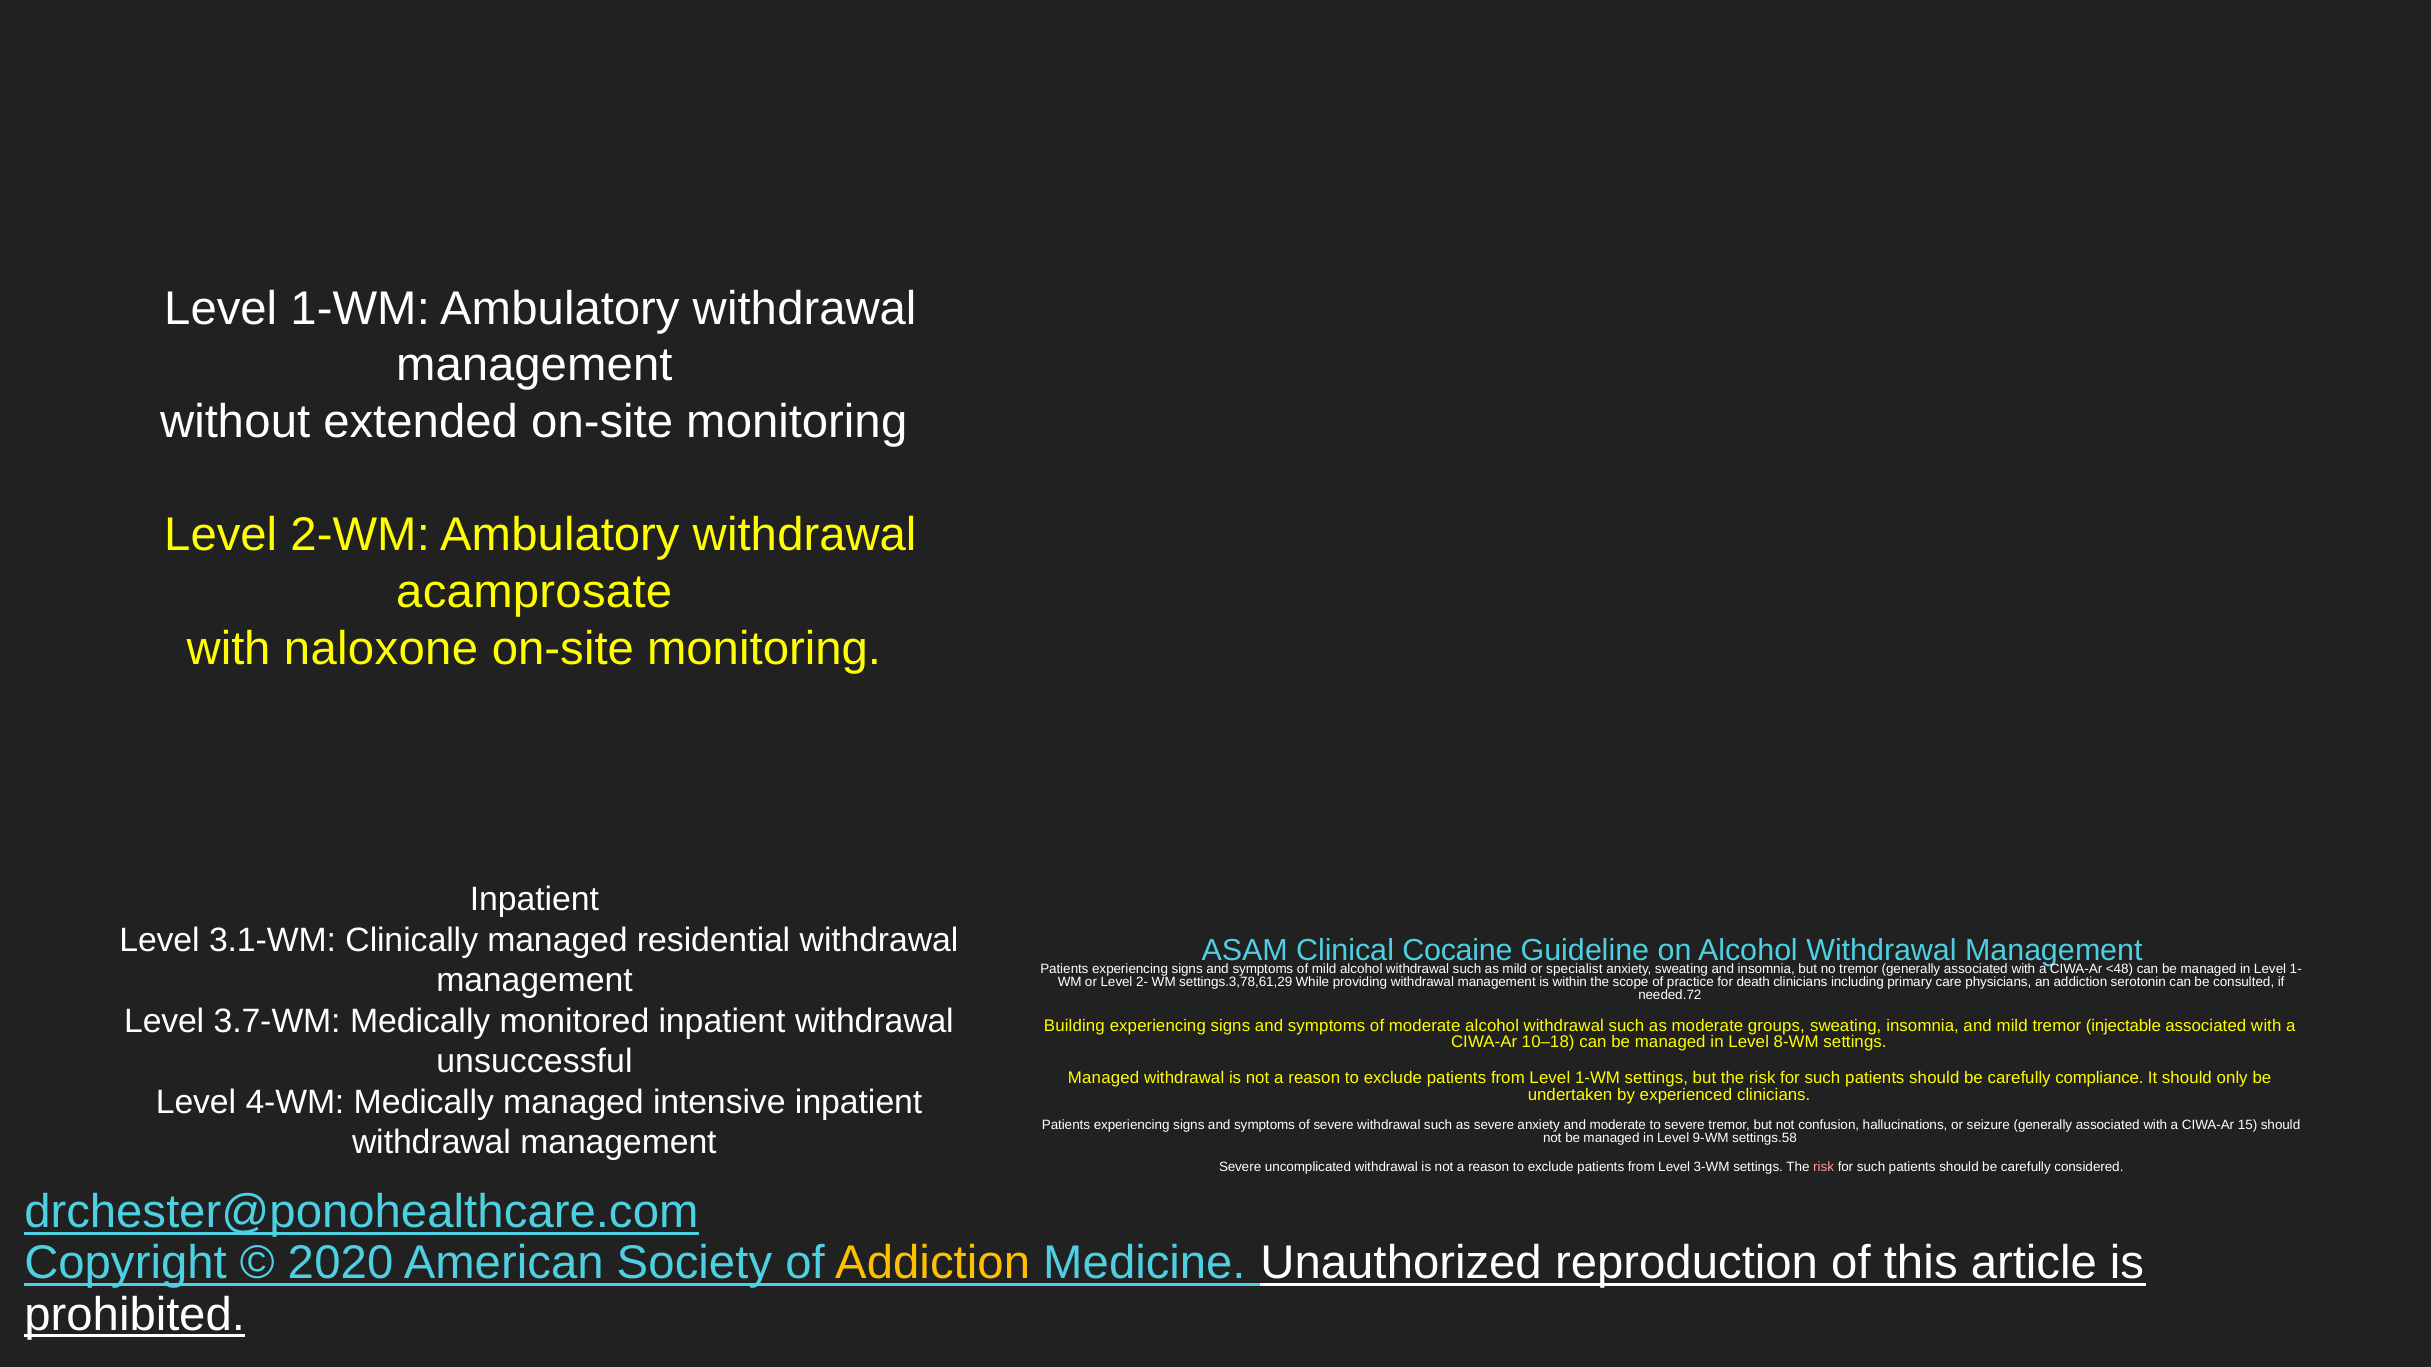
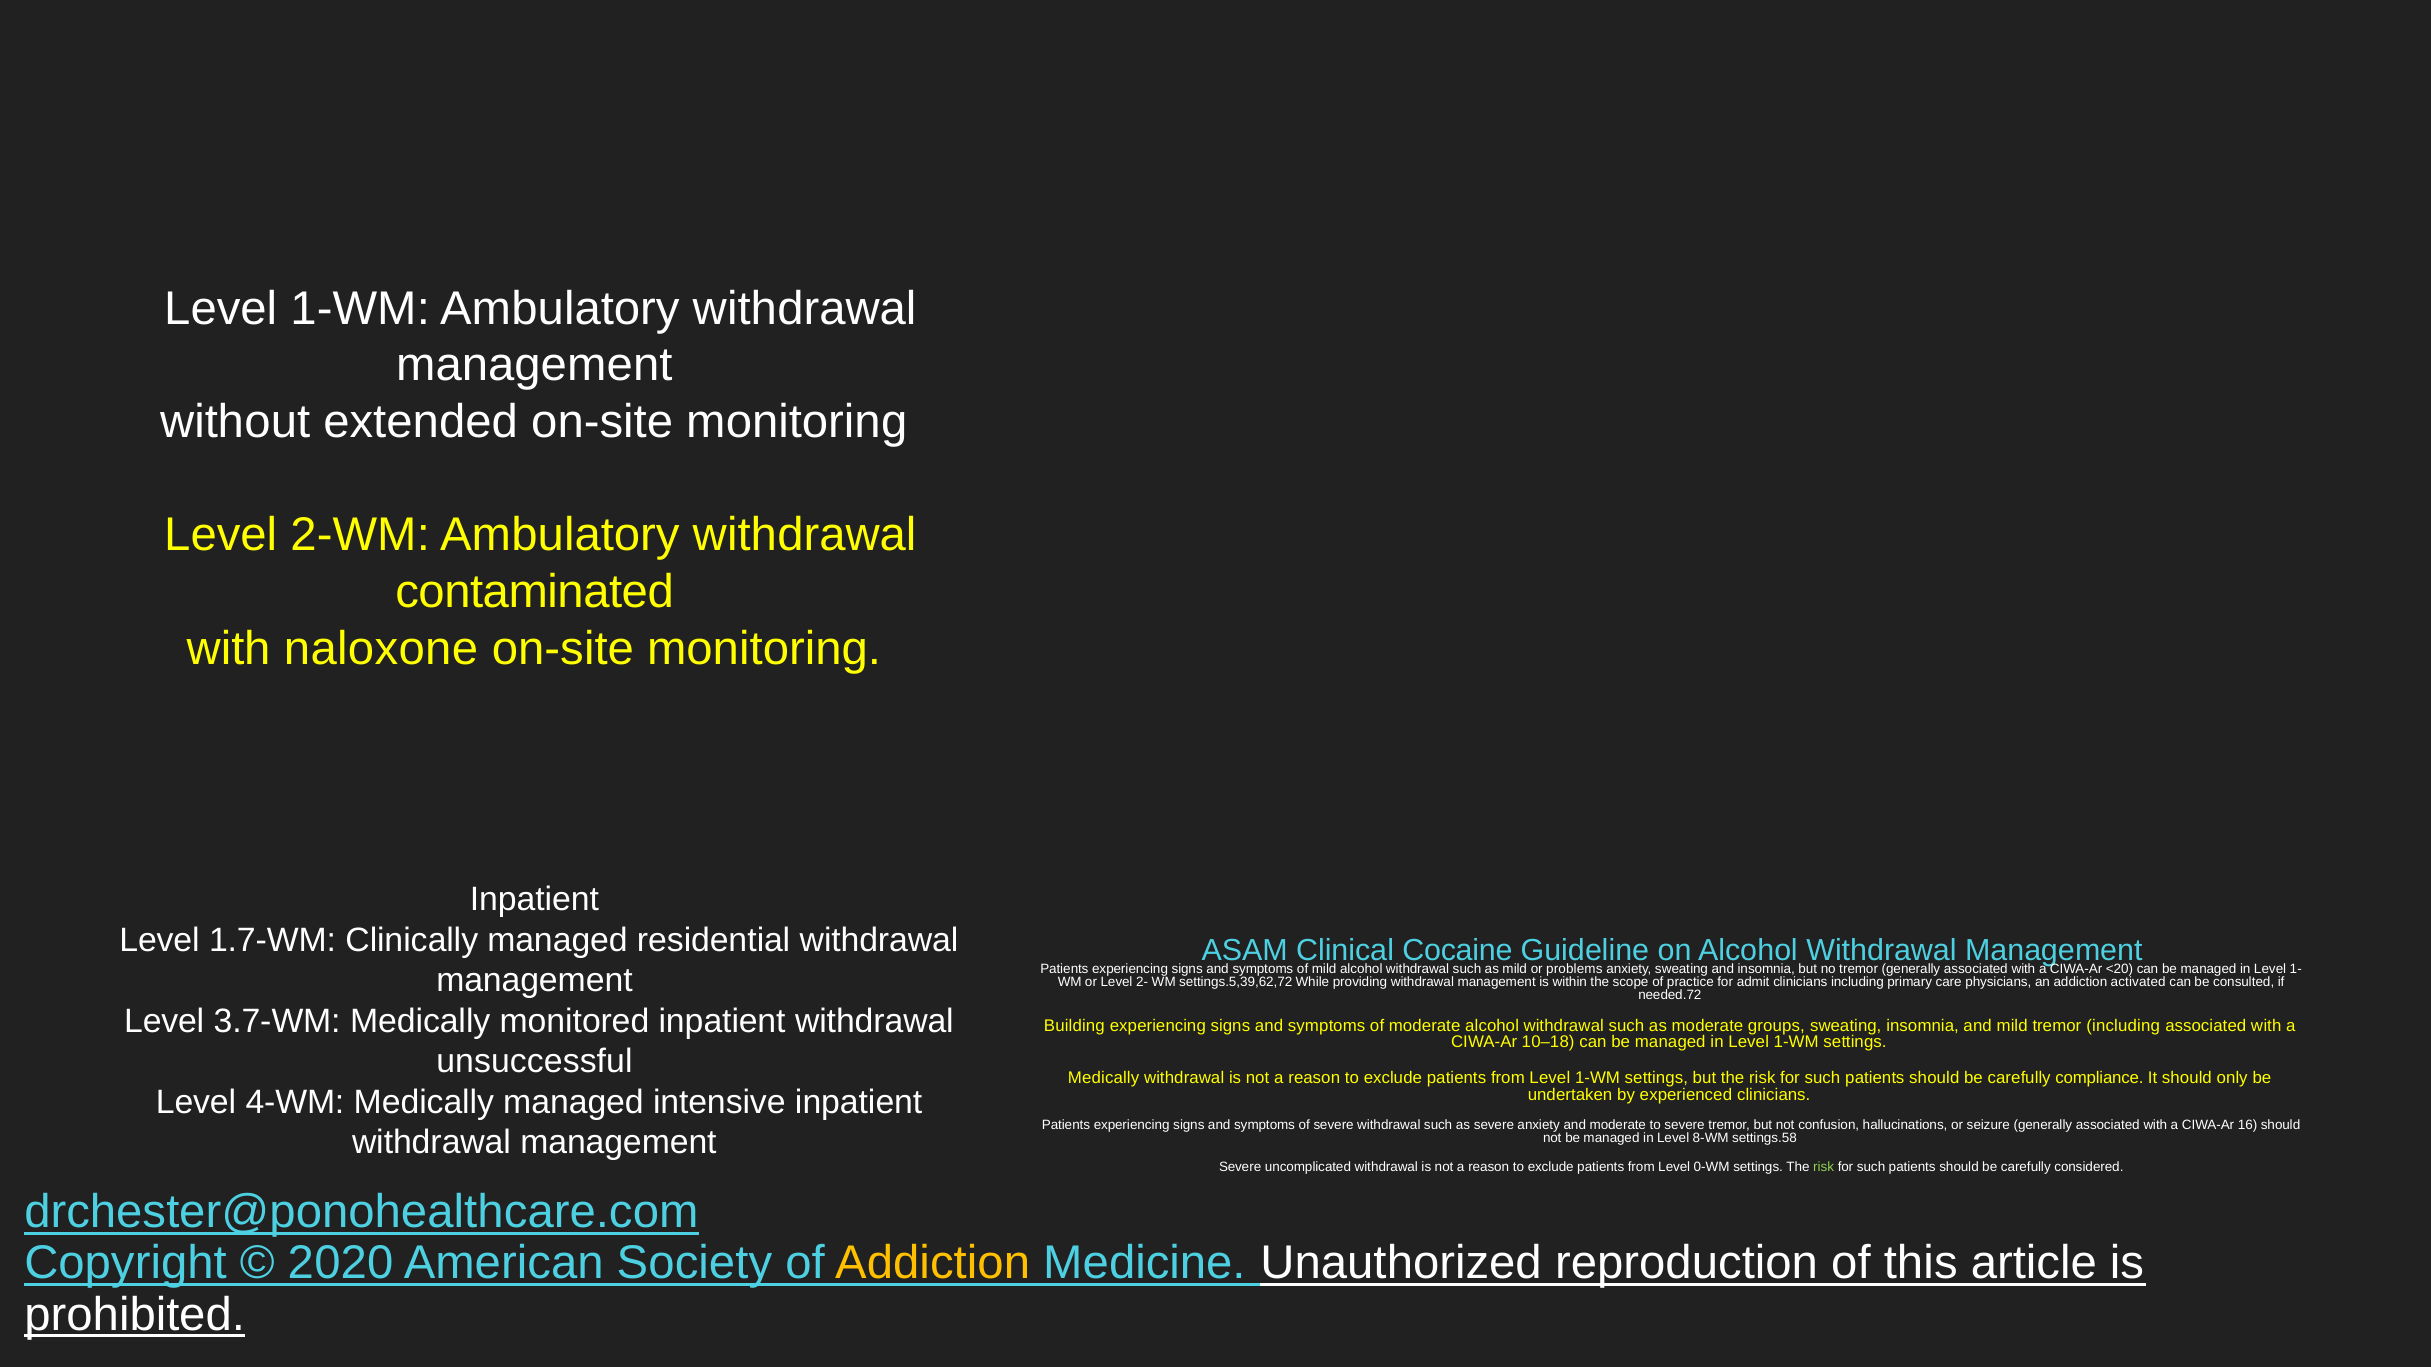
acamprosate: acamprosate -> contaminated (535, 592)
3.1-WM: 3.1-WM -> 1.7-WM (272, 940)
specialist: specialist -> problems (1574, 969)
<48: <48 -> <20 (2119, 969)
settings.3,78,61,29: settings.3,78,61,29 -> settings.5,39,62,72 (1236, 982)
death: death -> admit (1753, 982)
serotonin: serotonin -> activated (2138, 982)
tremor injectable: injectable -> including (2123, 1026)
in Level 8-WM: 8-WM -> 1-WM (1796, 1042)
Managed: Managed -> Medically (1104, 1079)
15: 15 -> 16 (2248, 1125)
9-WM: 9-WM -> 8-WM (1711, 1138)
3-WM: 3-WM -> 0-WM (1712, 1167)
risk colour: pink -> light green (1824, 1167)
